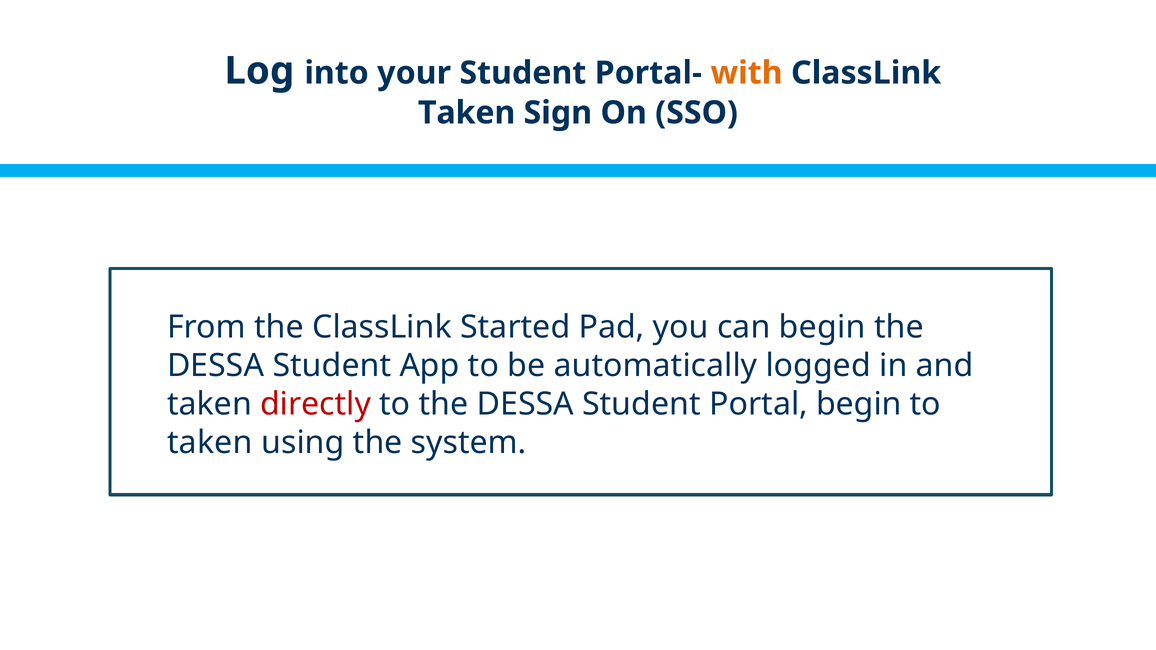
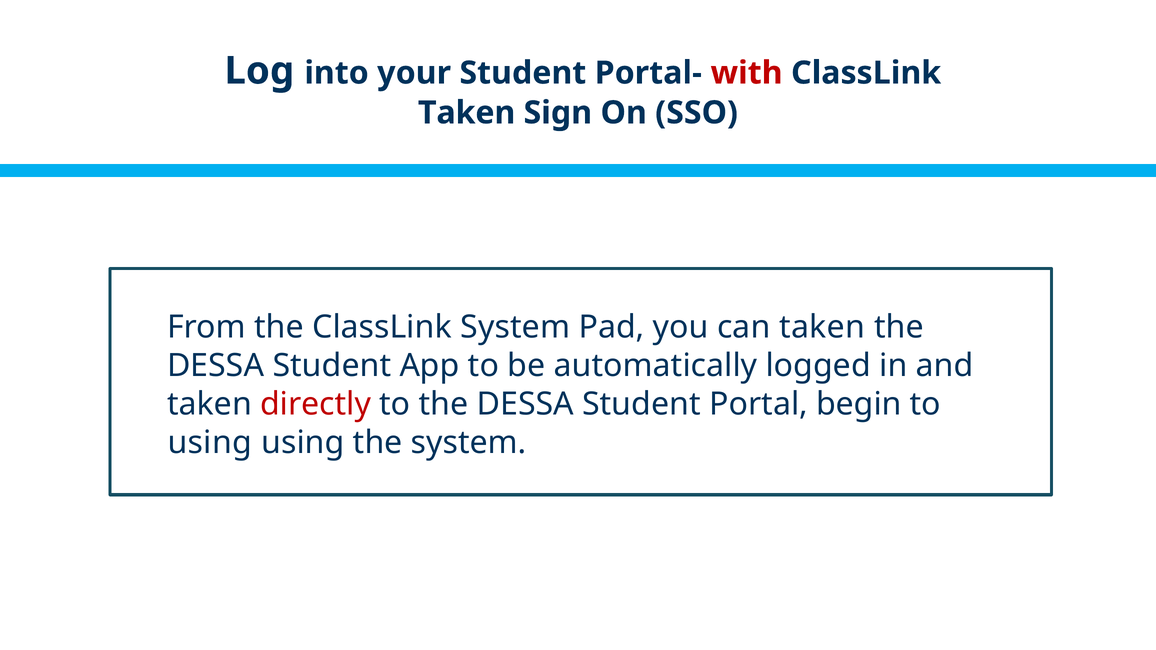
with colour: orange -> red (747, 73)
ClassLink Started: Started -> System (515, 327)
can begin: begin -> taken (822, 327)
taken: taken -> using (210, 443)
